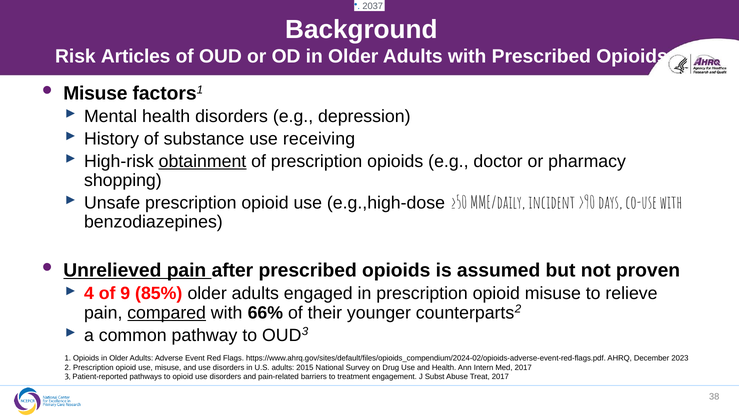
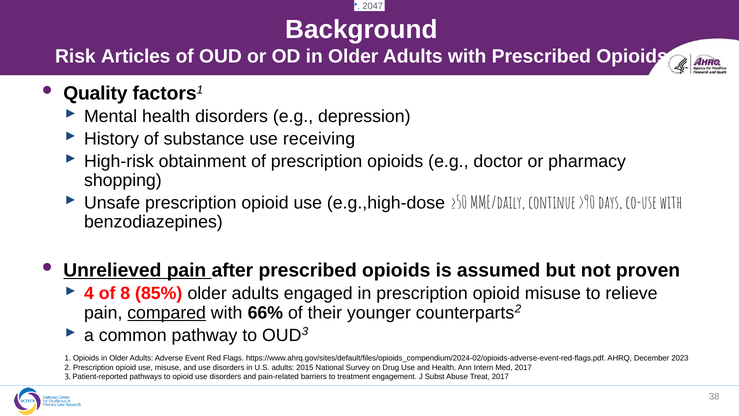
2037: 2037 -> 2047 (373, 6)
Misuse: Misuse -> Quality (95, 93)
obtainment underline: present -> none (202, 161)
incident: incident -> continue (552, 203)
9: 9 -> 8 (125, 293)
